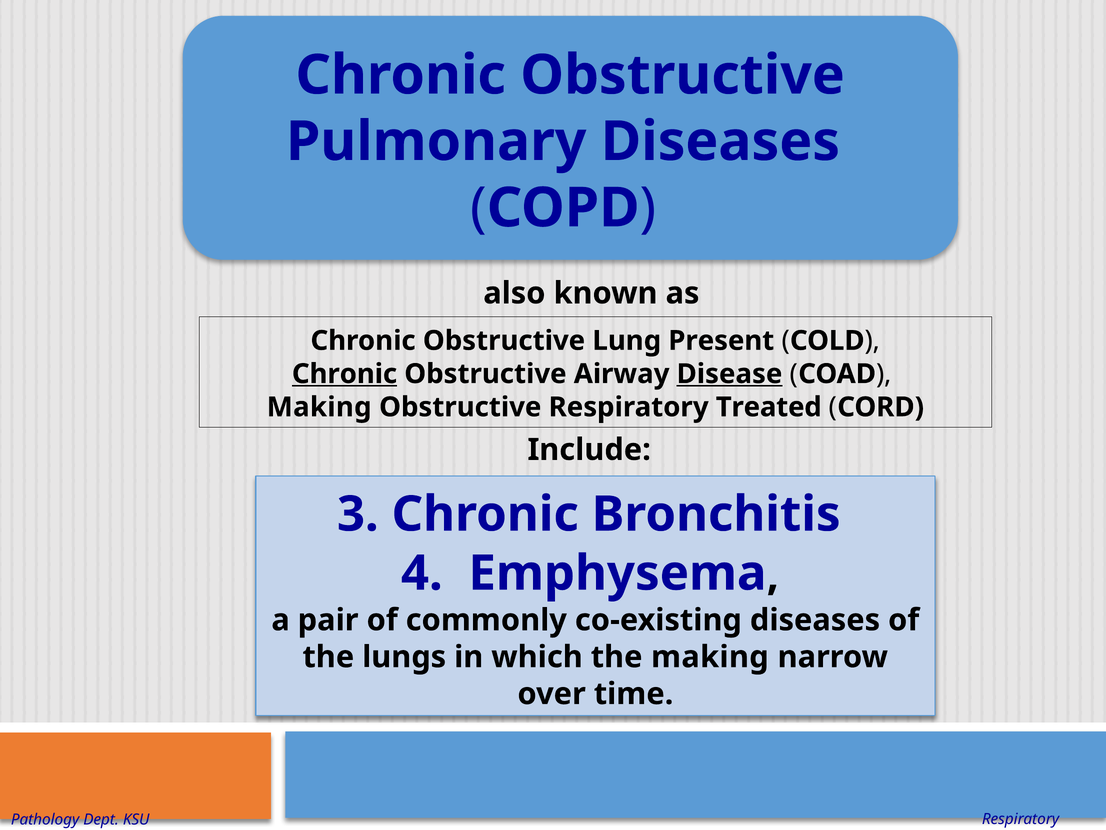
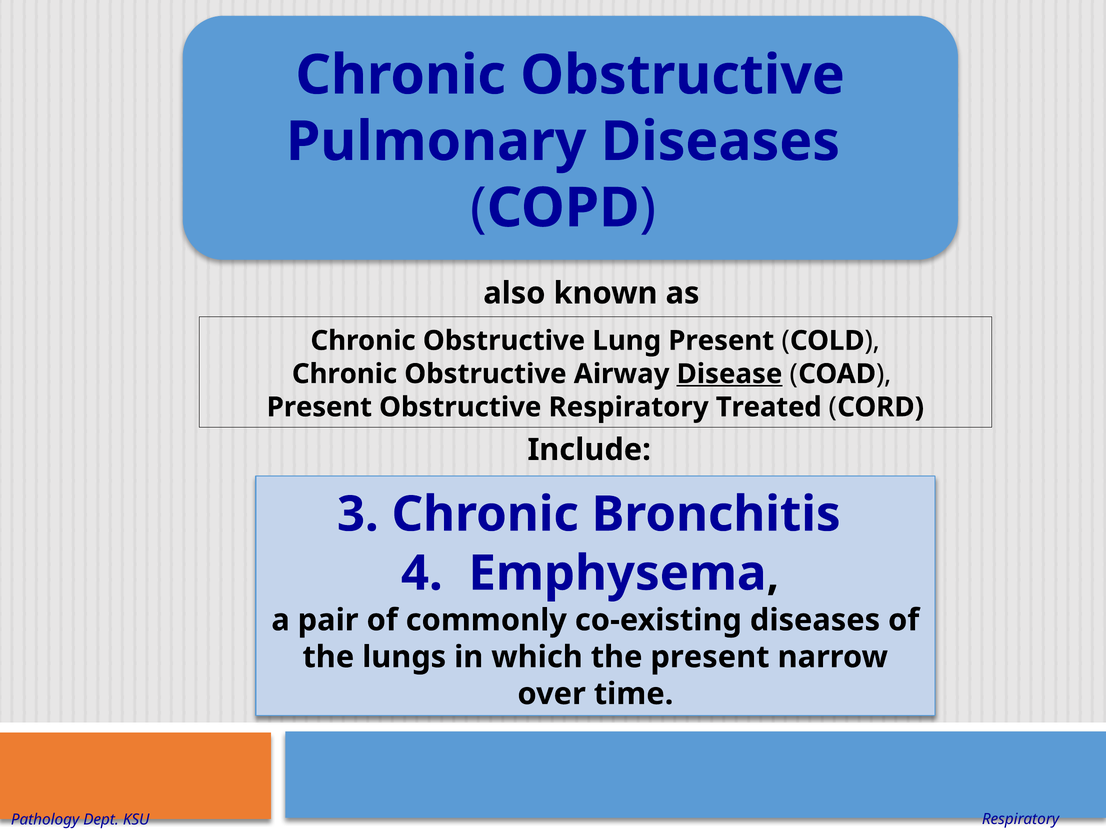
Chronic underline: present -> none (345, 374)
Making: Making -> Present (319, 407)
the making: making -> present (710, 657)
